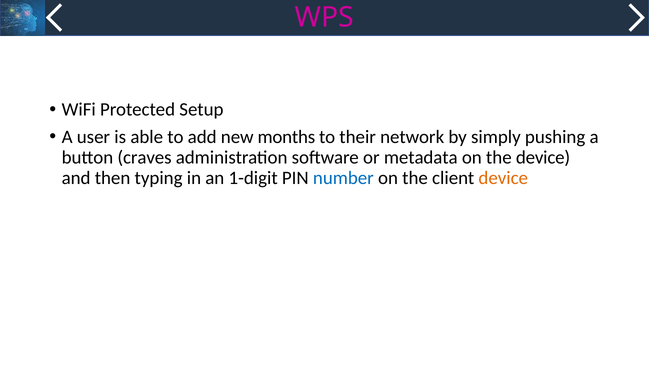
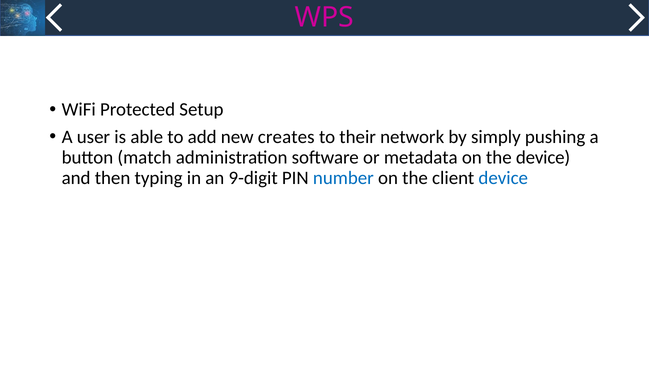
months: months -> creates (286, 137)
craves: craves -> match (144, 157)
1-digit: 1-digit -> 9-digit (253, 178)
device colour: orange -> blue (503, 178)
